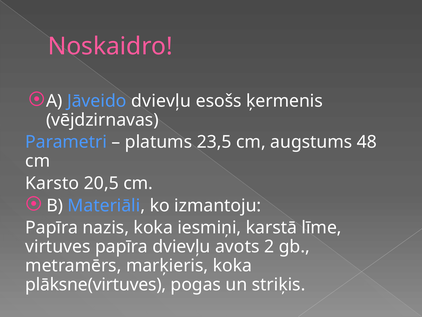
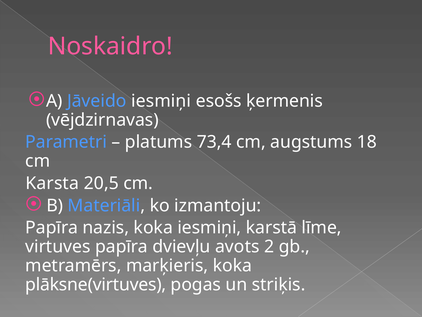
Jāveido dvievļu: dvievļu -> iesmiņi (161, 101)
23,5: 23,5 -> 73,4 (214, 142)
48: 48 -> 18 (367, 142)
Karsto: Karsto -> Karsta (52, 183)
